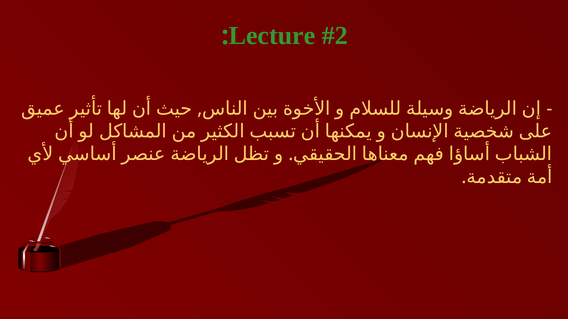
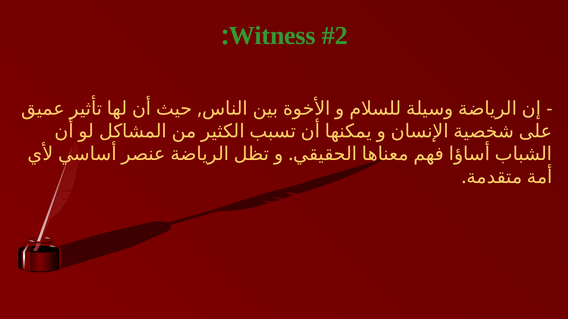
Lecture: Lecture -> Witness (272, 36)
